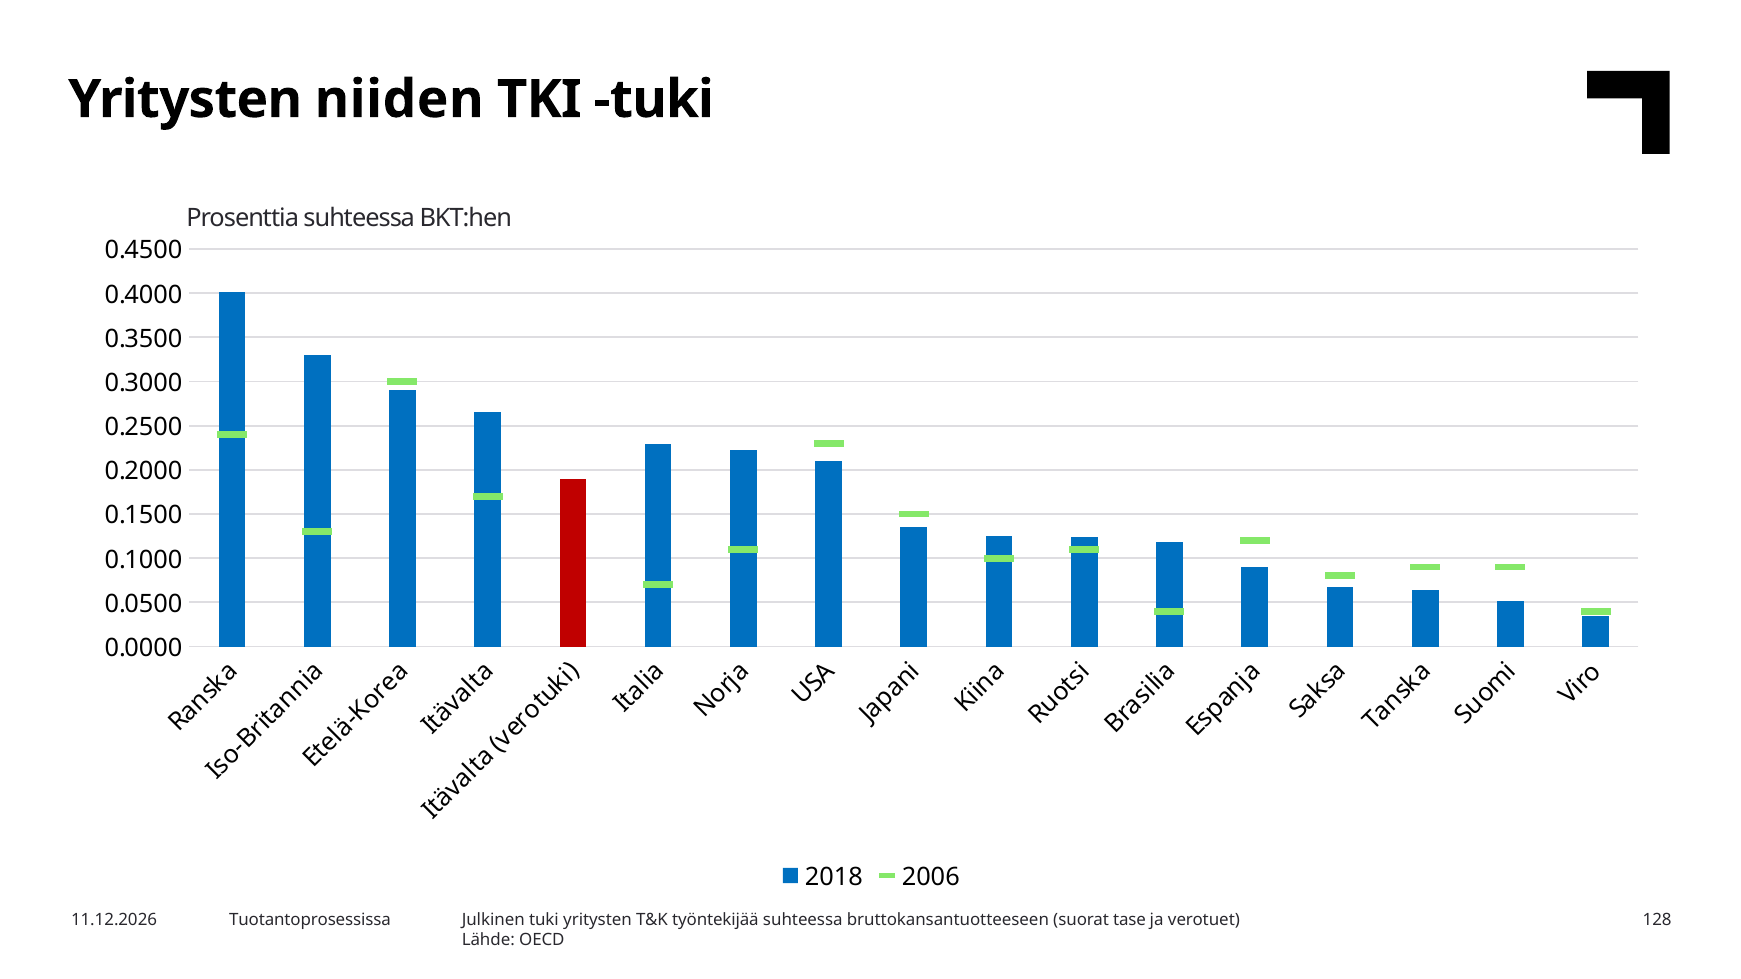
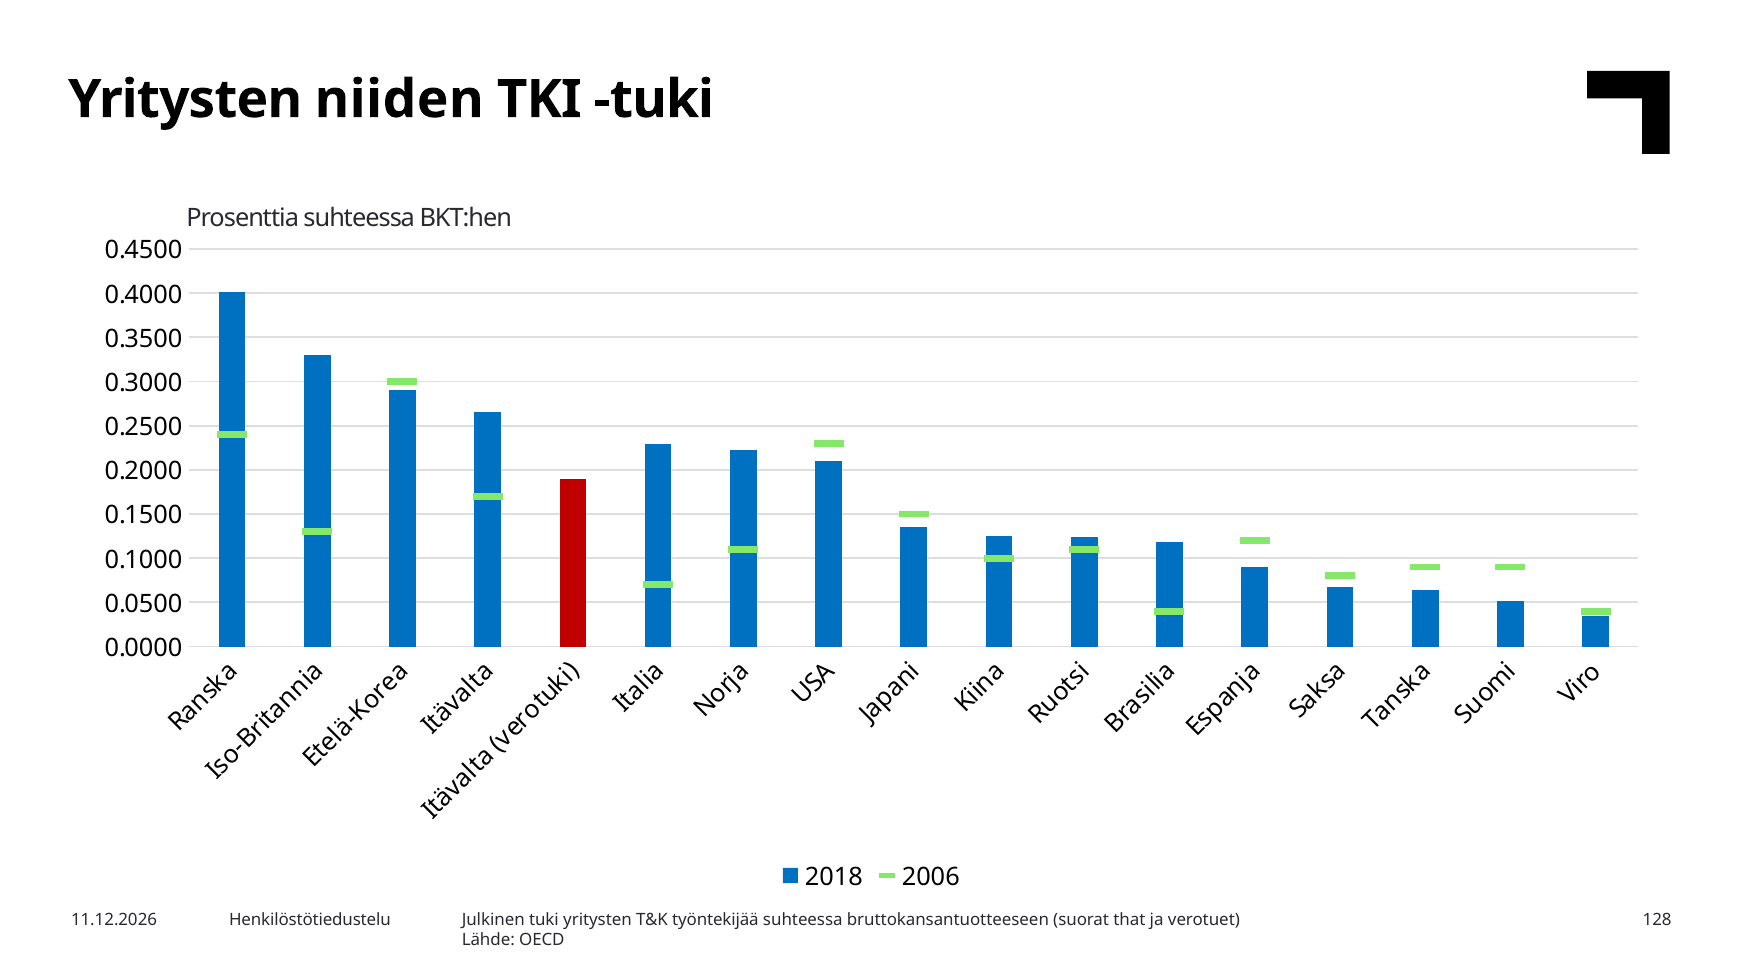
Tuotantoprosessissa: Tuotantoprosessissa -> Henkilöstötiedustelu (310, 920)
tase: tase -> that (1129, 920)
